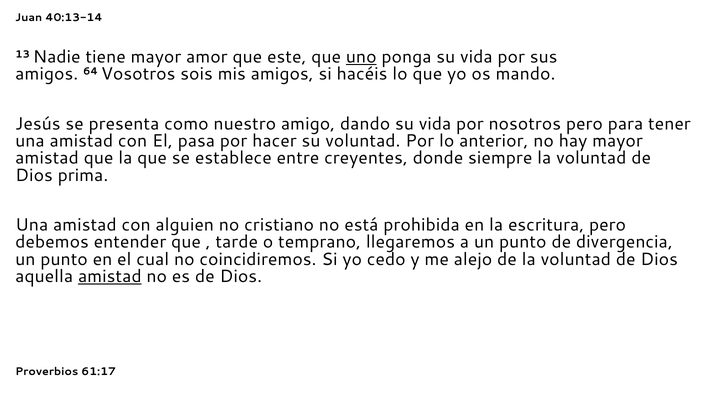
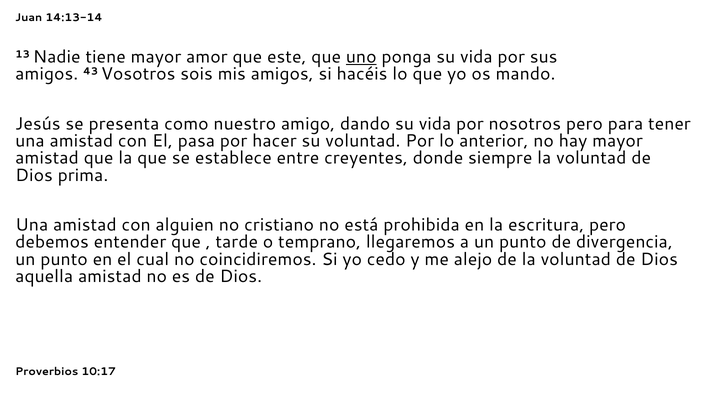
40:13-14: 40:13-14 -> 14:13-14 (74, 18)
64: 64 -> 43 (91, 71)
amistad underline: present -> none (110, 276)
61:17: 61:17 -> 10:17 (99, 371)
